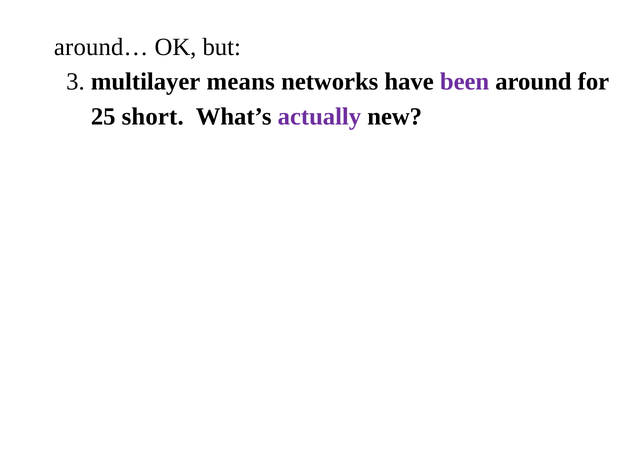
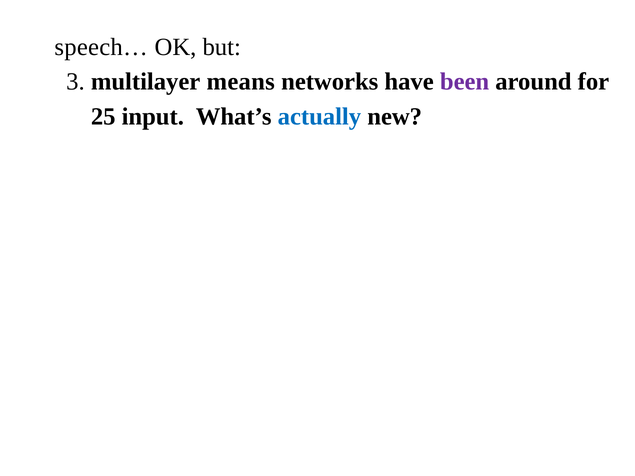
around…: around… -> speech… (101, 47)
short: short -> input (153, 116)
actually colour: purple -> blue (319, 116)
